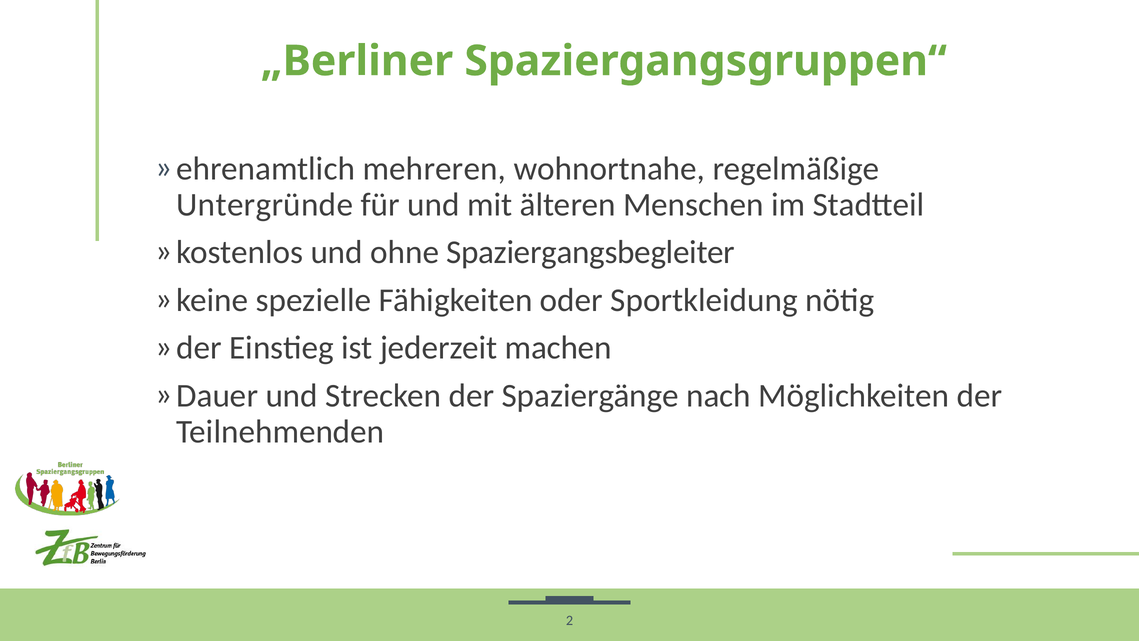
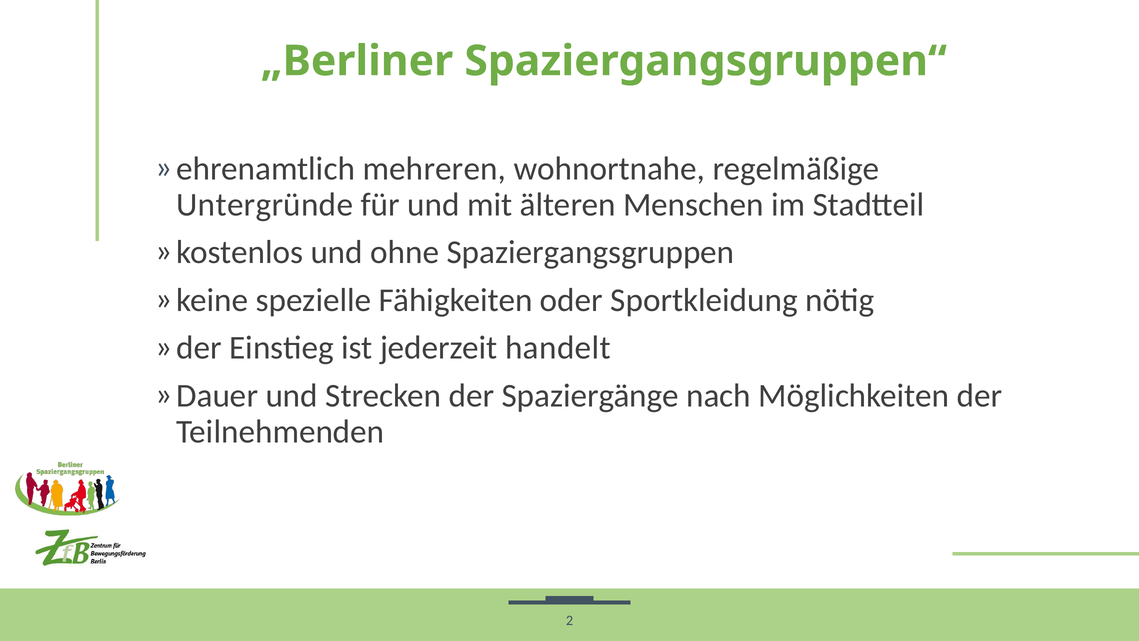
Spaziergangsbegleiter: Spaziergangsbegleiter -> Spaziergangsgruppen (590, 252)
machen: machen -> handelt (558, 348)
